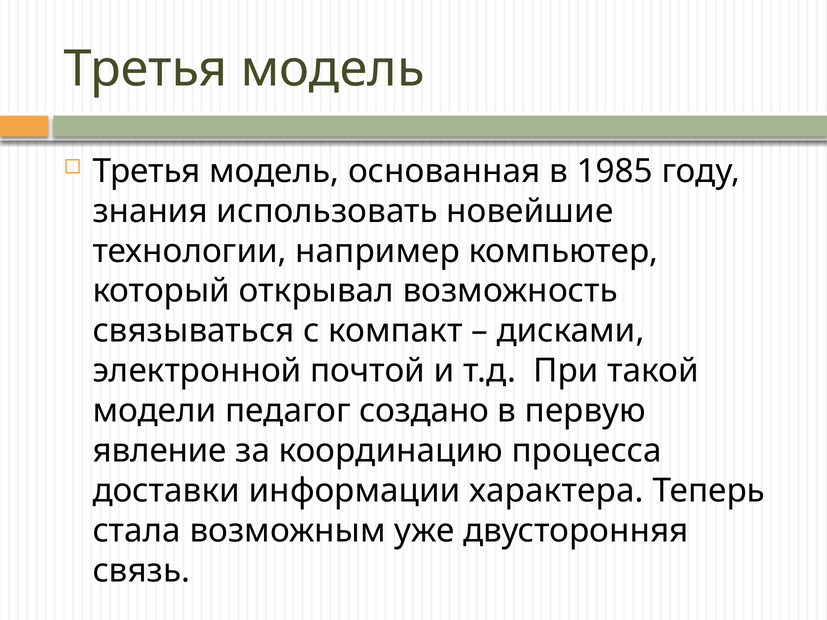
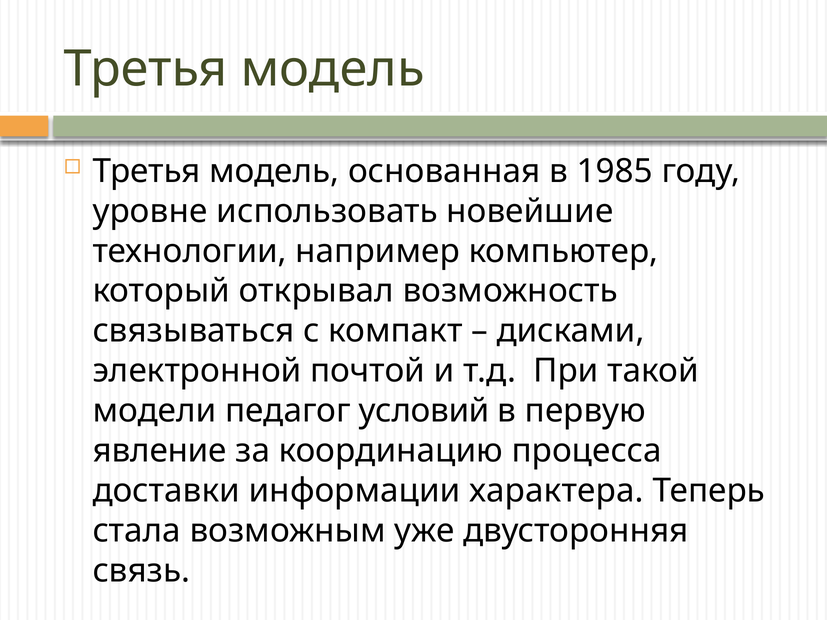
знания: знания -> уровне (150, 211)
создано: создано -> условий (424, 411)
